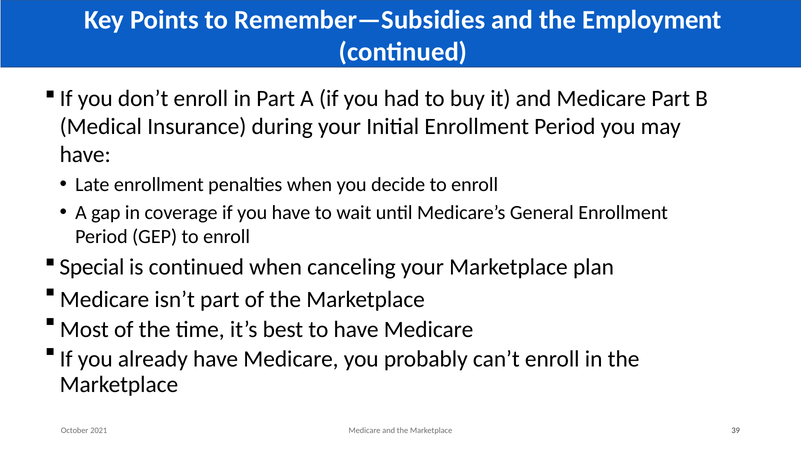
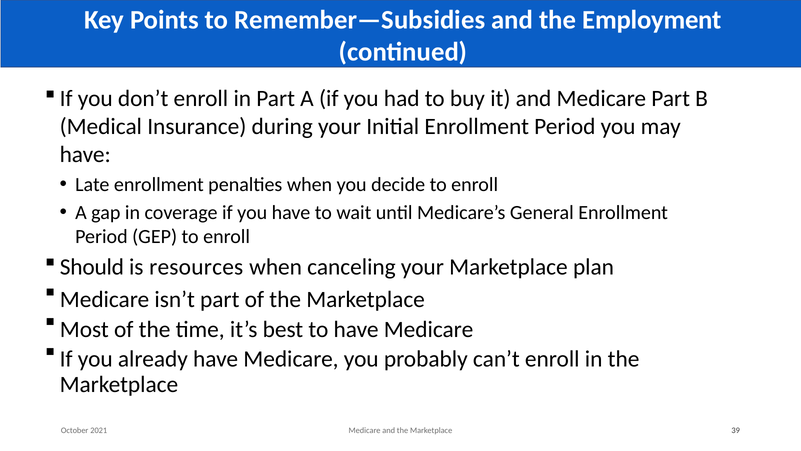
Special: Special -> Should (92, 267)
is continued: continued -> resources (196, 267)
